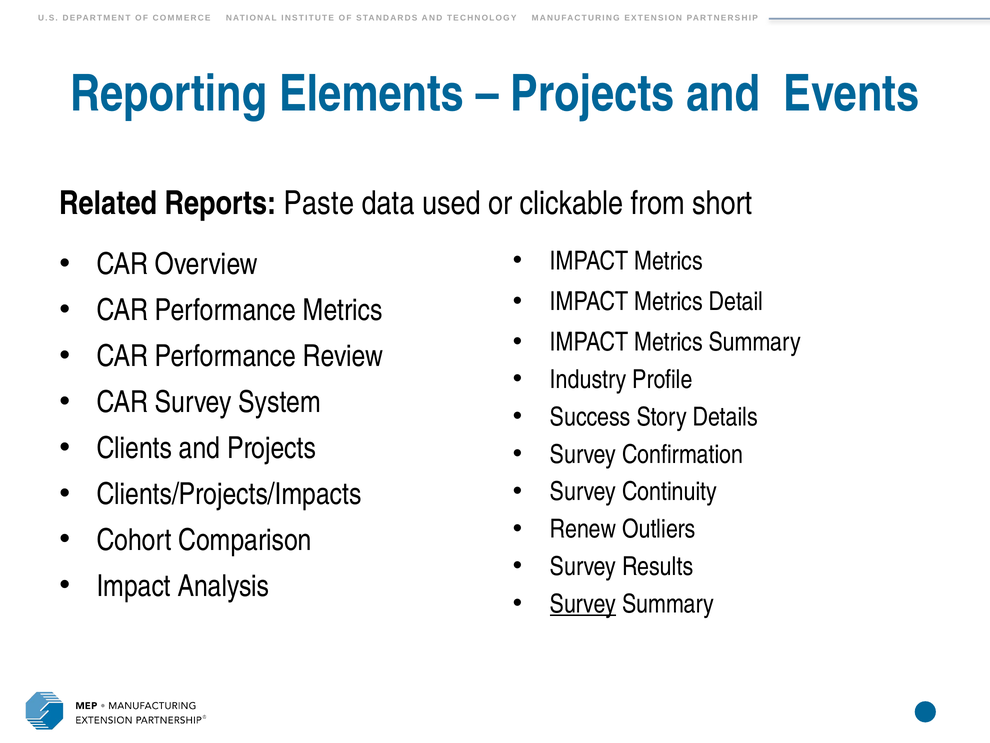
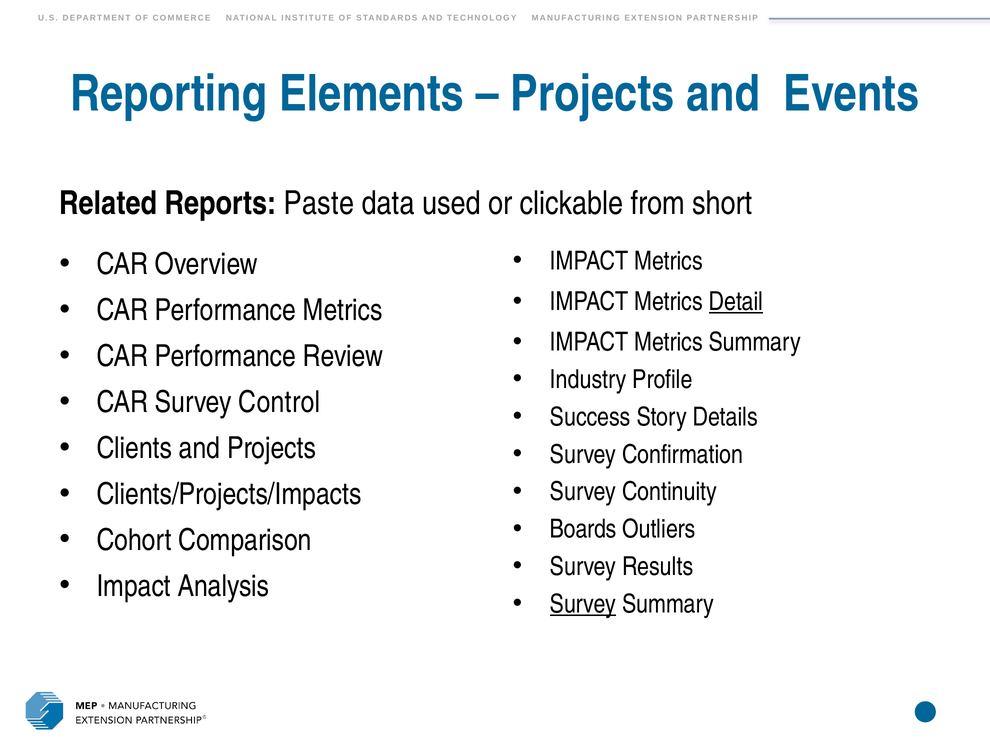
Detail underline: none -> present (736, 302)
System: System -> Control (279, 402)
Renew: Renew -> Boards (583, 529)
